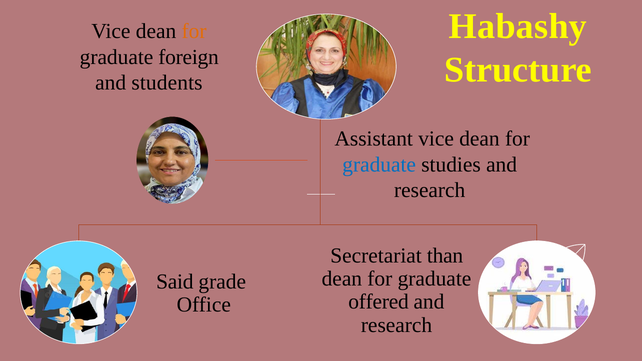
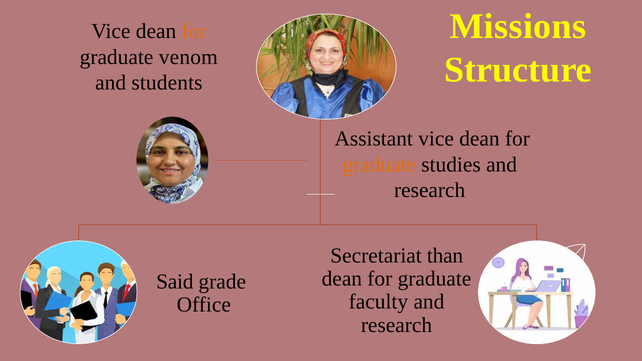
Habashy: Habashy -> Missions (518, 27)
foreign: foreign -> venom (188, 57)
graduate colour: blue -> orange (379, 165)
offered: offered -> faculty (378, 302)
